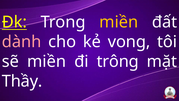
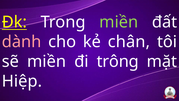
miền colour: yellow -> light green (119, 22)
vong: vong -> chân (129, 42)
Thầy: Thầy -> Hiệp (22, 81)
